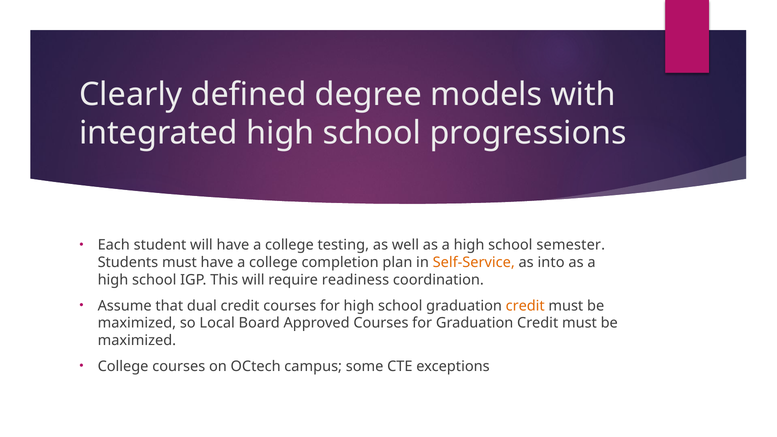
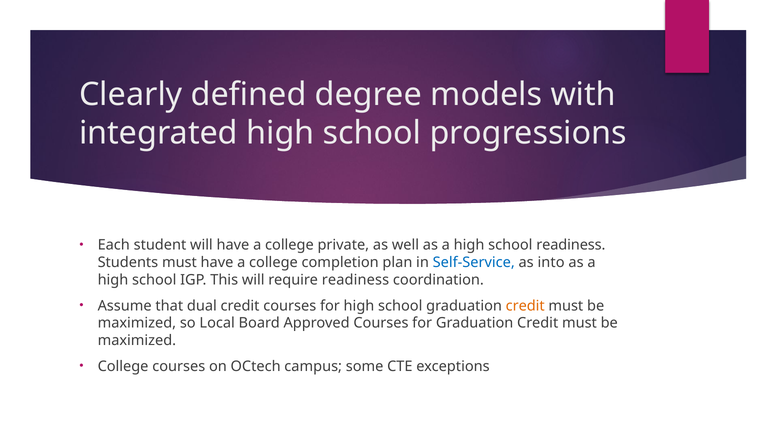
testing: testing -> private (343, 245)
school semester: semester -> readiness (571, 245)
Self-Service colour: orange -> blue (474, 263)
